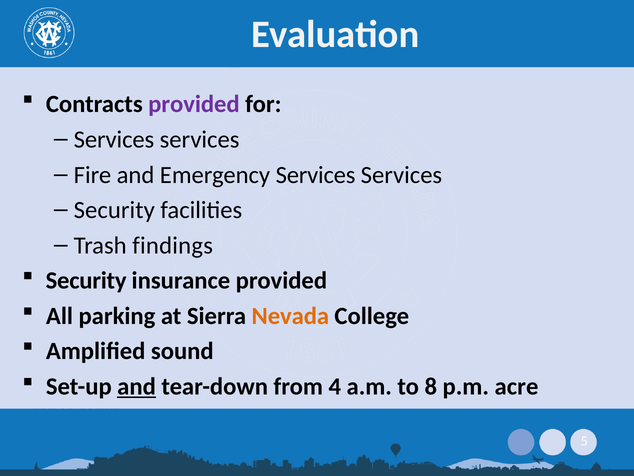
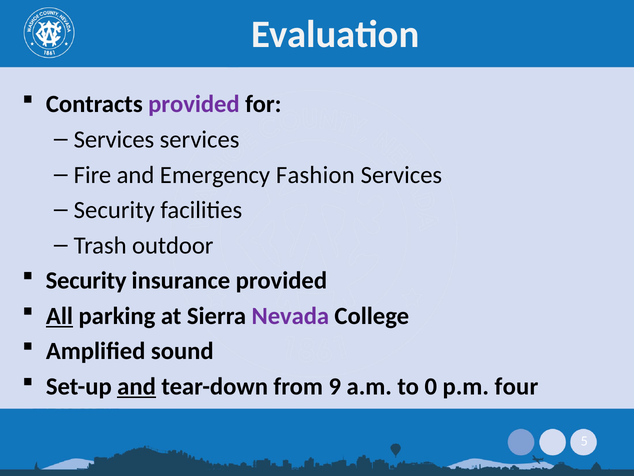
Emergency Services: Services -> Fashion (315, 175)
findings: findings -> outdoor (173, 245)
All underline: none -> present (59, 316)
Nevada colour: orange -> purple (290, 316)
4: 4 -> 9 (335, 386)
8: 8 -> 0 (431, 386)
acre: acre -> four (516, 386)
